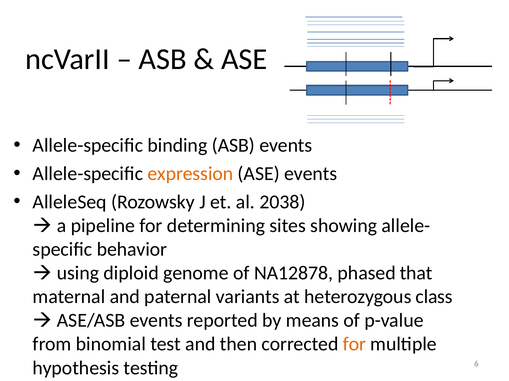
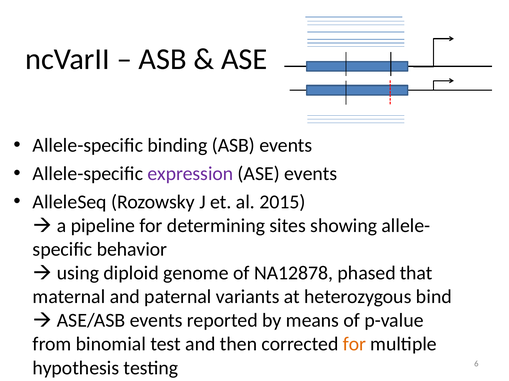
expression colour: orange -> purple (190, 174)
2038: 2038 -> 2015 (282, 202)
class: class -> bind (434, 297)
